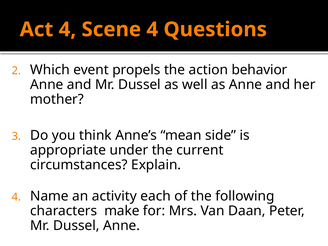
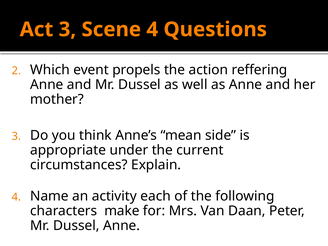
Act 4: 4 -> 3 (67, 29)
behavior: behavior -> reffering (259, 70)
